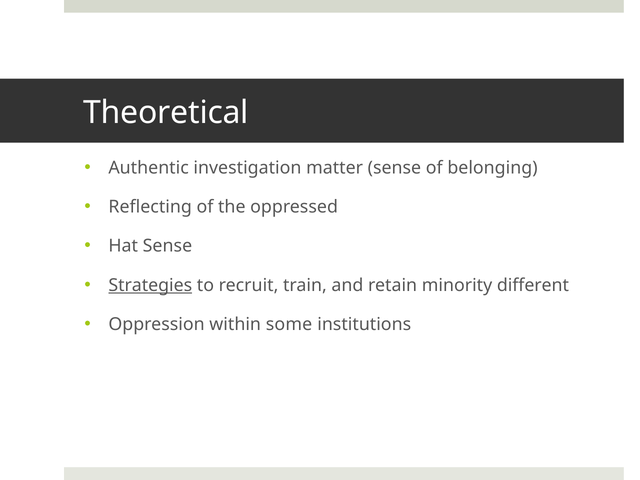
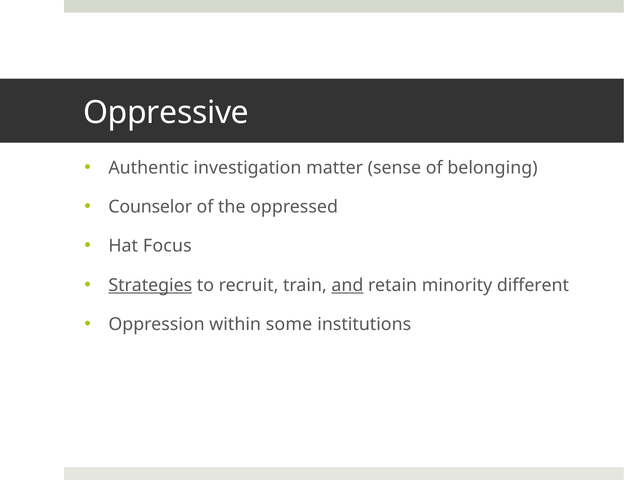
Theoretical: Theoretical -> Oppressive (166, 113)
Reflecting: Reflecting -> Counselor (150, 207)
Hat Sense: Sense -> Focus (167, 246)
and underline: none -> present (347, 285)
